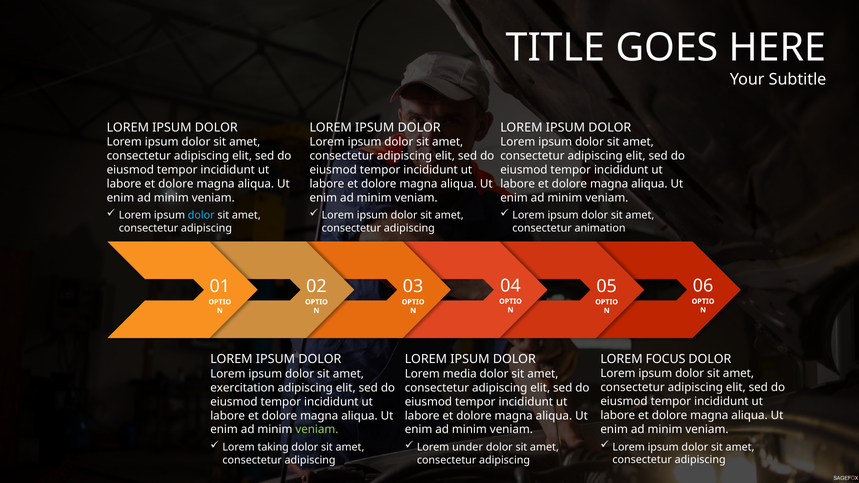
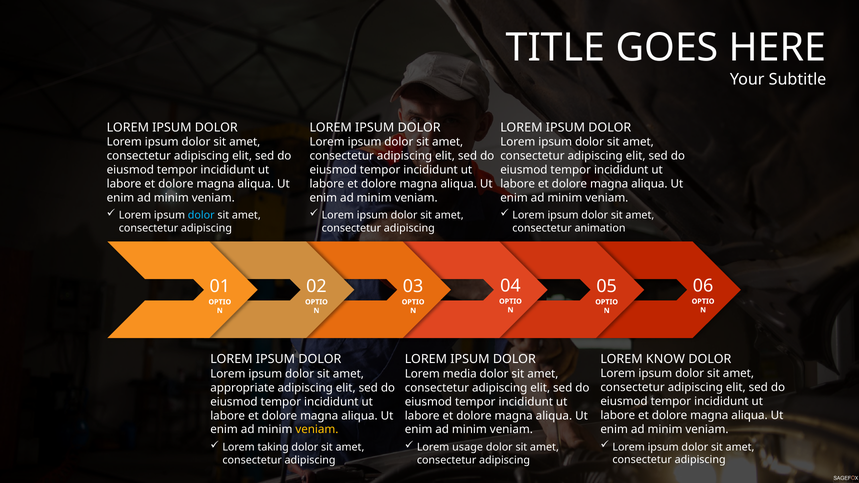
FOCUS: FOCUS -> KNOW (665, 359)
exercitation: exercitation -> appropriate (243, 388)
veniam colour: light green -> yellow (317, 430)
under: under -> usage (468, 447)
